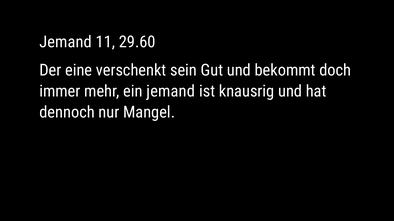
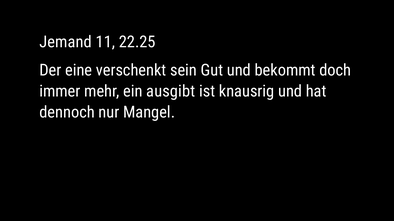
29.60: 29.60 -> 22.25 (137, 42)
ein jemand: jemand -> ausgibt (171, 92)
